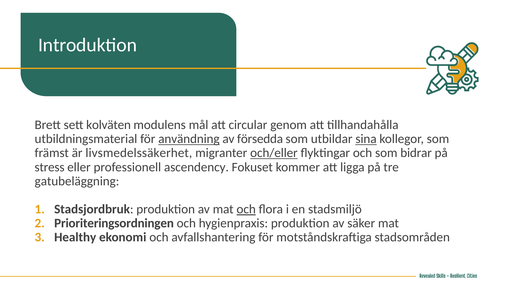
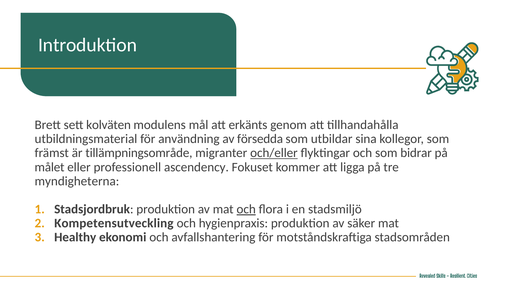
circular: circular -> erkänts (248, 125)
användning underline: present -> none (189, 139)
sina underline: present -> none (366, 139)
livsmedelssäkerhet: livsmedelssäkerhet -> tillämpningsområde (139, 153)
stress: stress -> målet (50, 167)
gatubeläggning: gatubeläggning -> myndigheterna (77, 181)
Prioriteringsordningen: Prioriteringsordningen -> Kompetensutveckling (114, 223)
